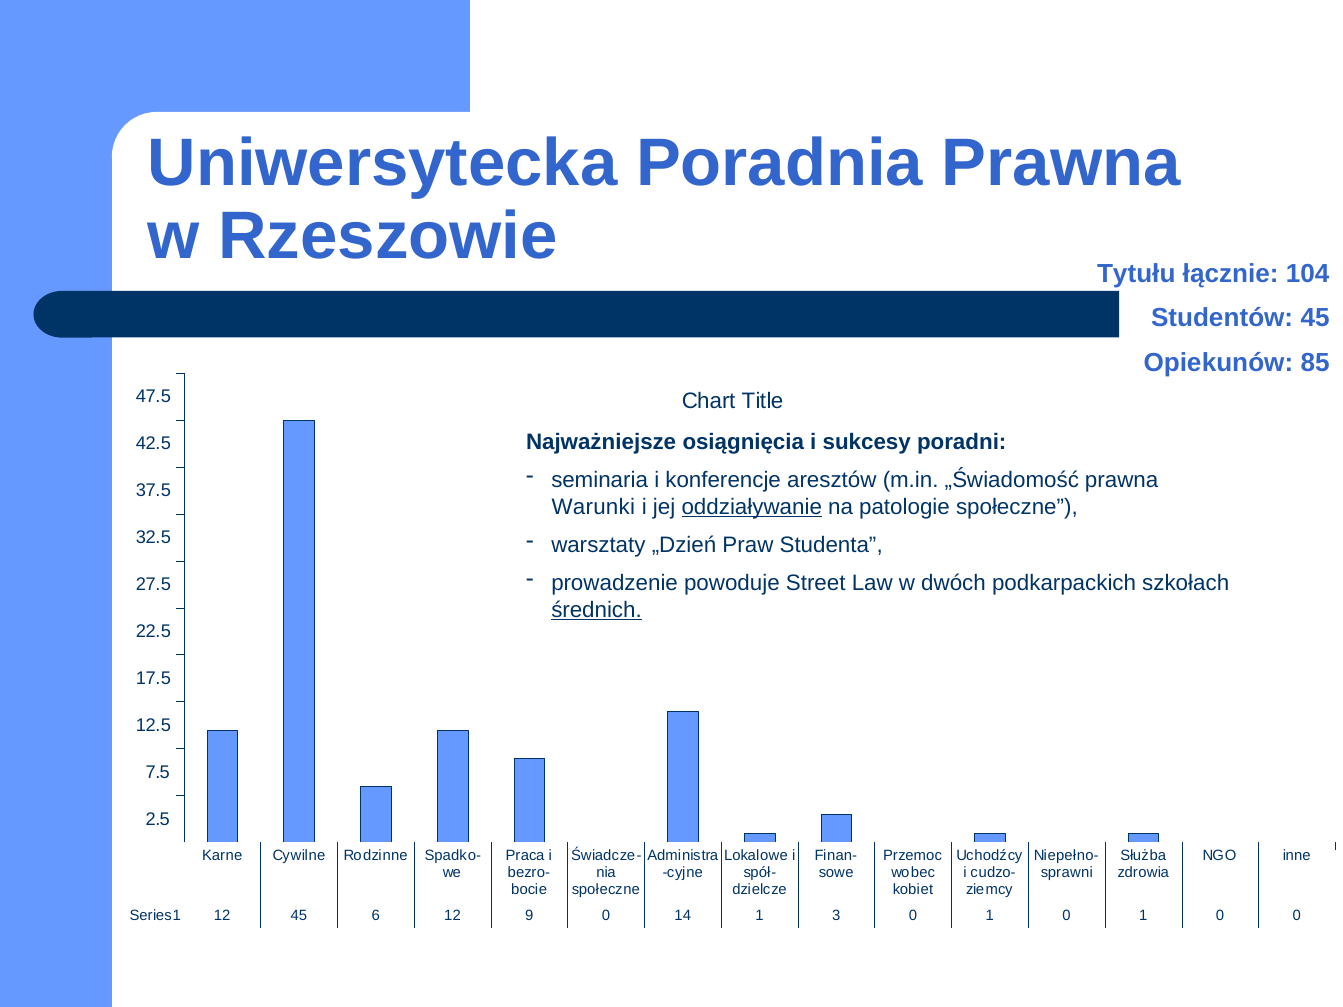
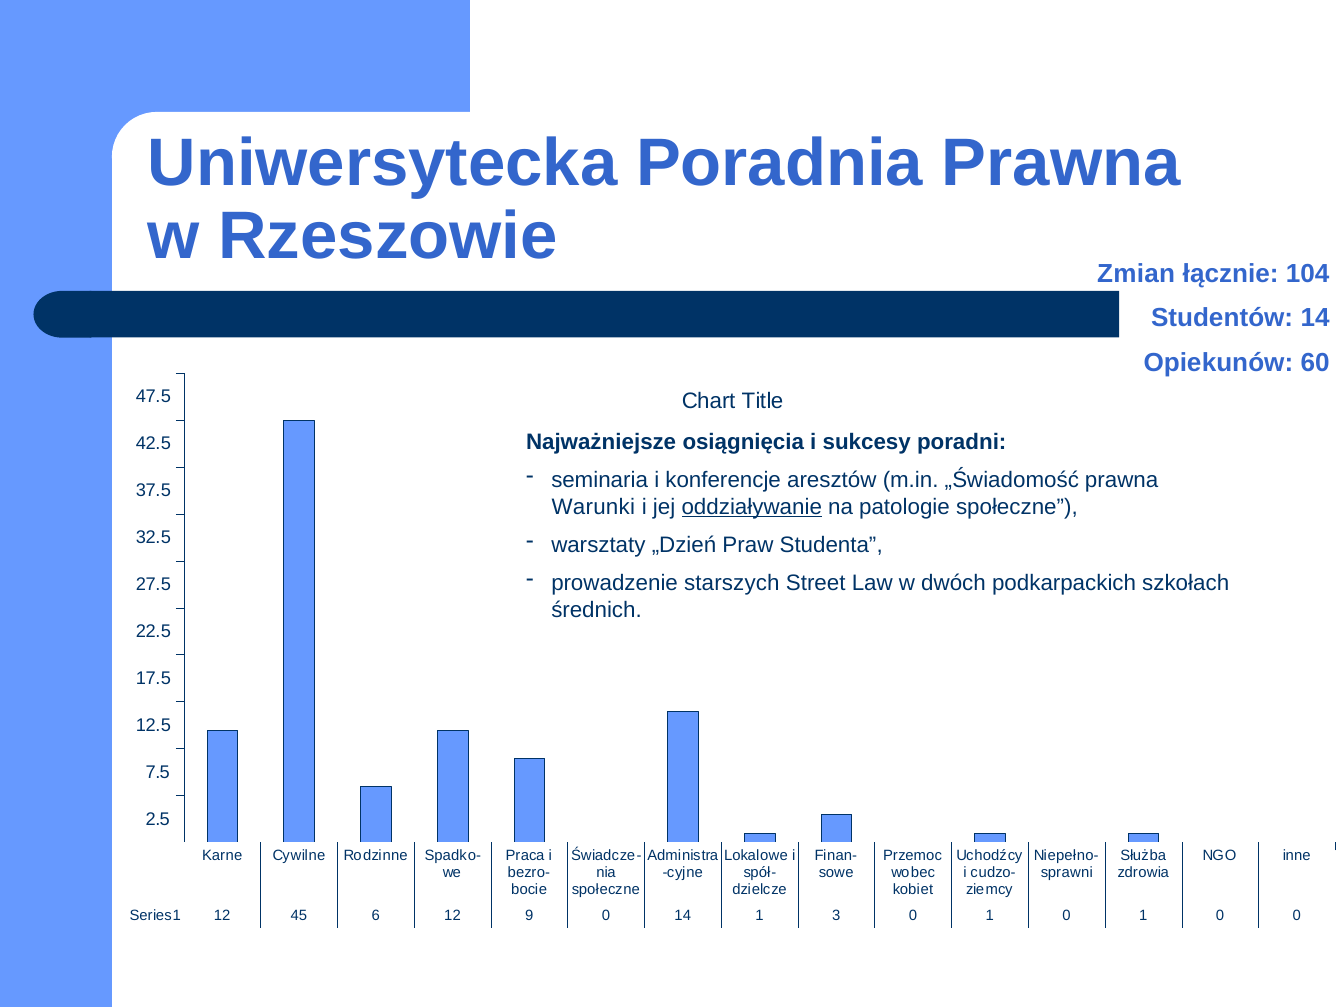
Tytułu: Tytułu -> Zmian (1136, 274)
Studentów 45: 45 -> 14 (1315, 318)
85: 85 -> 60 (1315, 363)
powoduje: powoduje -> starszych (732, 583)
średnich underline: present -> none (596, 610)
